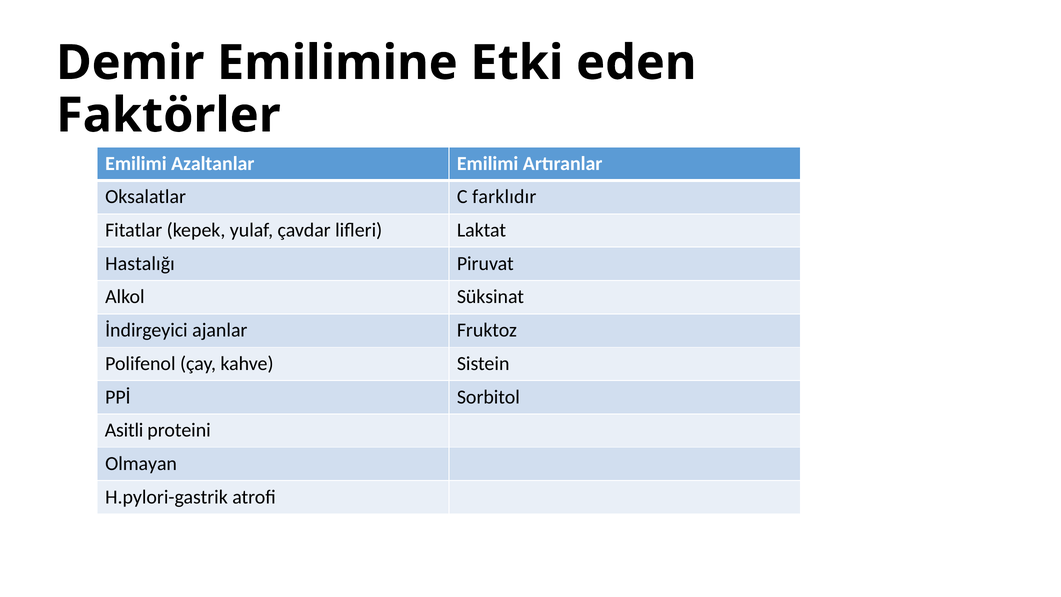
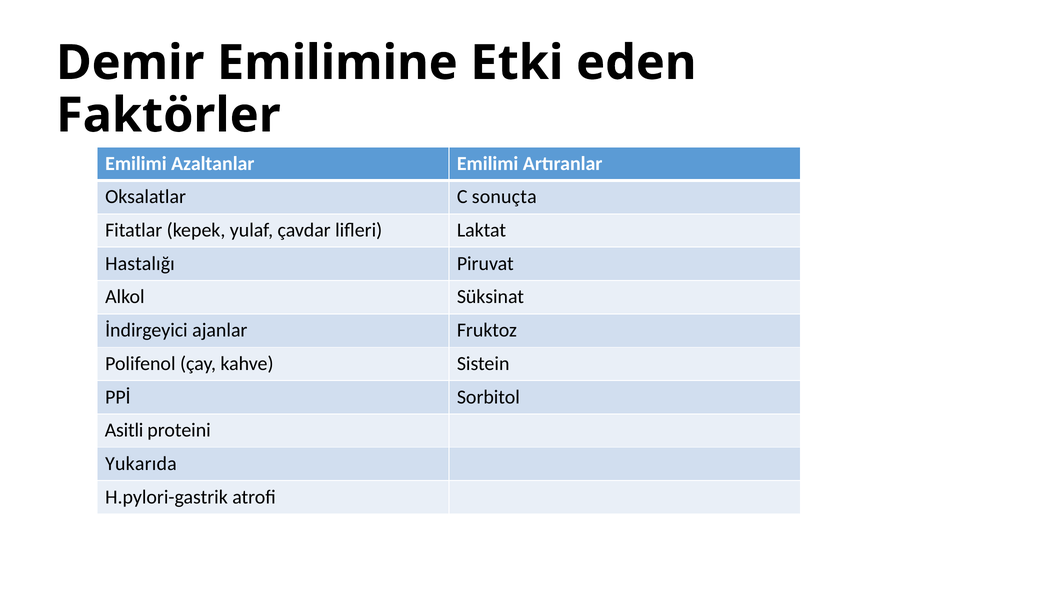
farklıdır: farklıdır -> sonuçta (504, 197)
Olmayan: Olmayan -> Yukarıda (141, 463)
